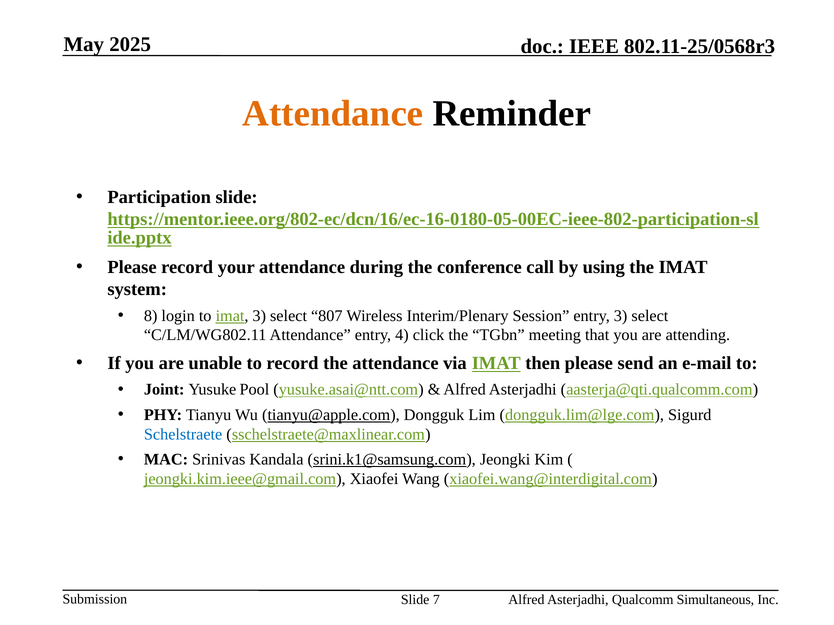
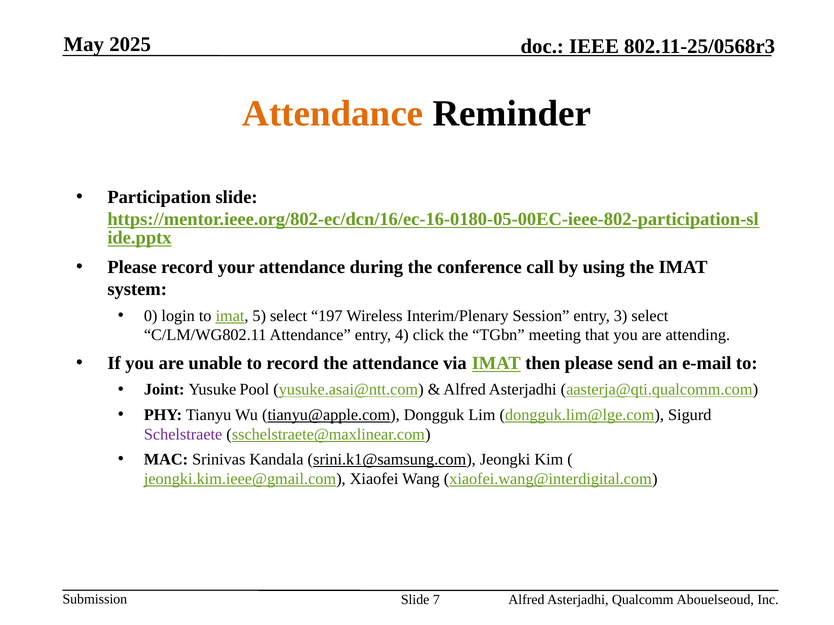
8: 8 -> 0 (151, 316)
imat 3: 3 -> 5 (259, 316)
807: 807 -> 197 (327, 316)
Schelstraete colour: blue -> purple (183, 435)
Simultaneous: Simultaneous -> Abouelseoud (715, 600)
